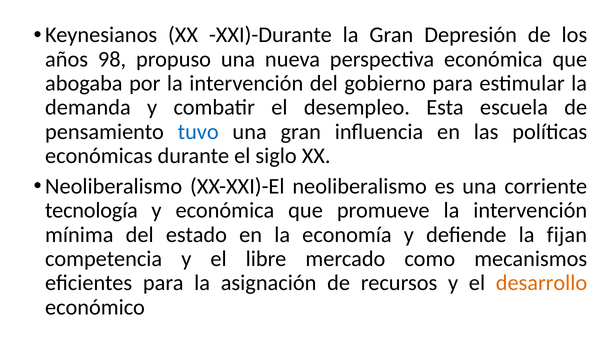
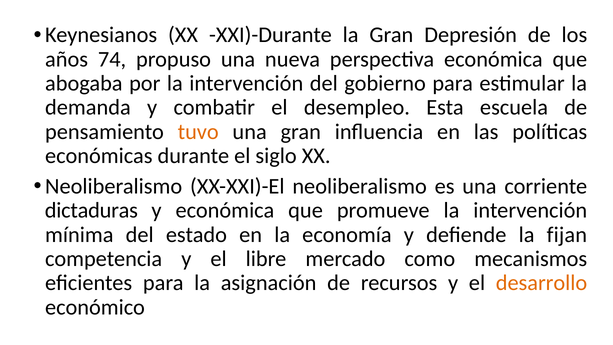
98: 98 -> 74 (112, 59)
tuvo colour: blue -> orange (198, 132)
tecnología: tecnología -> dictaduras (91, 210)
